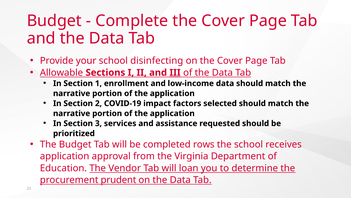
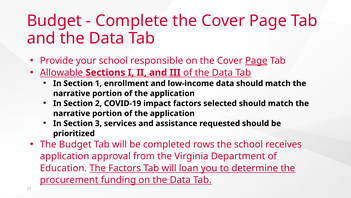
disinfecting: disinfecting -> responsible (157, 61)
Page underline: none -> present (256, 61)
The Vendor: Vendor -> Factors (125, 168)
prudent: prudent -> funding (118, 179)
